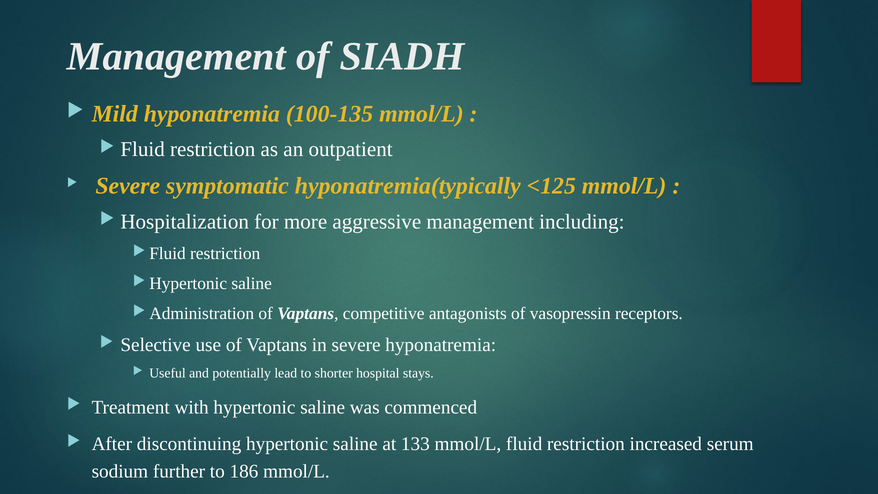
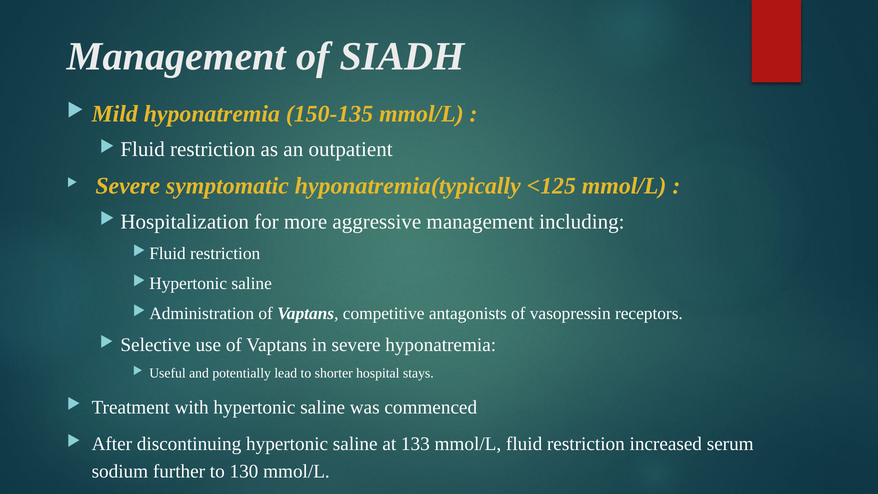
100-135: 100-135 -> 150-135 (330, 114)
186: 186 -> 130 (244, 472)
